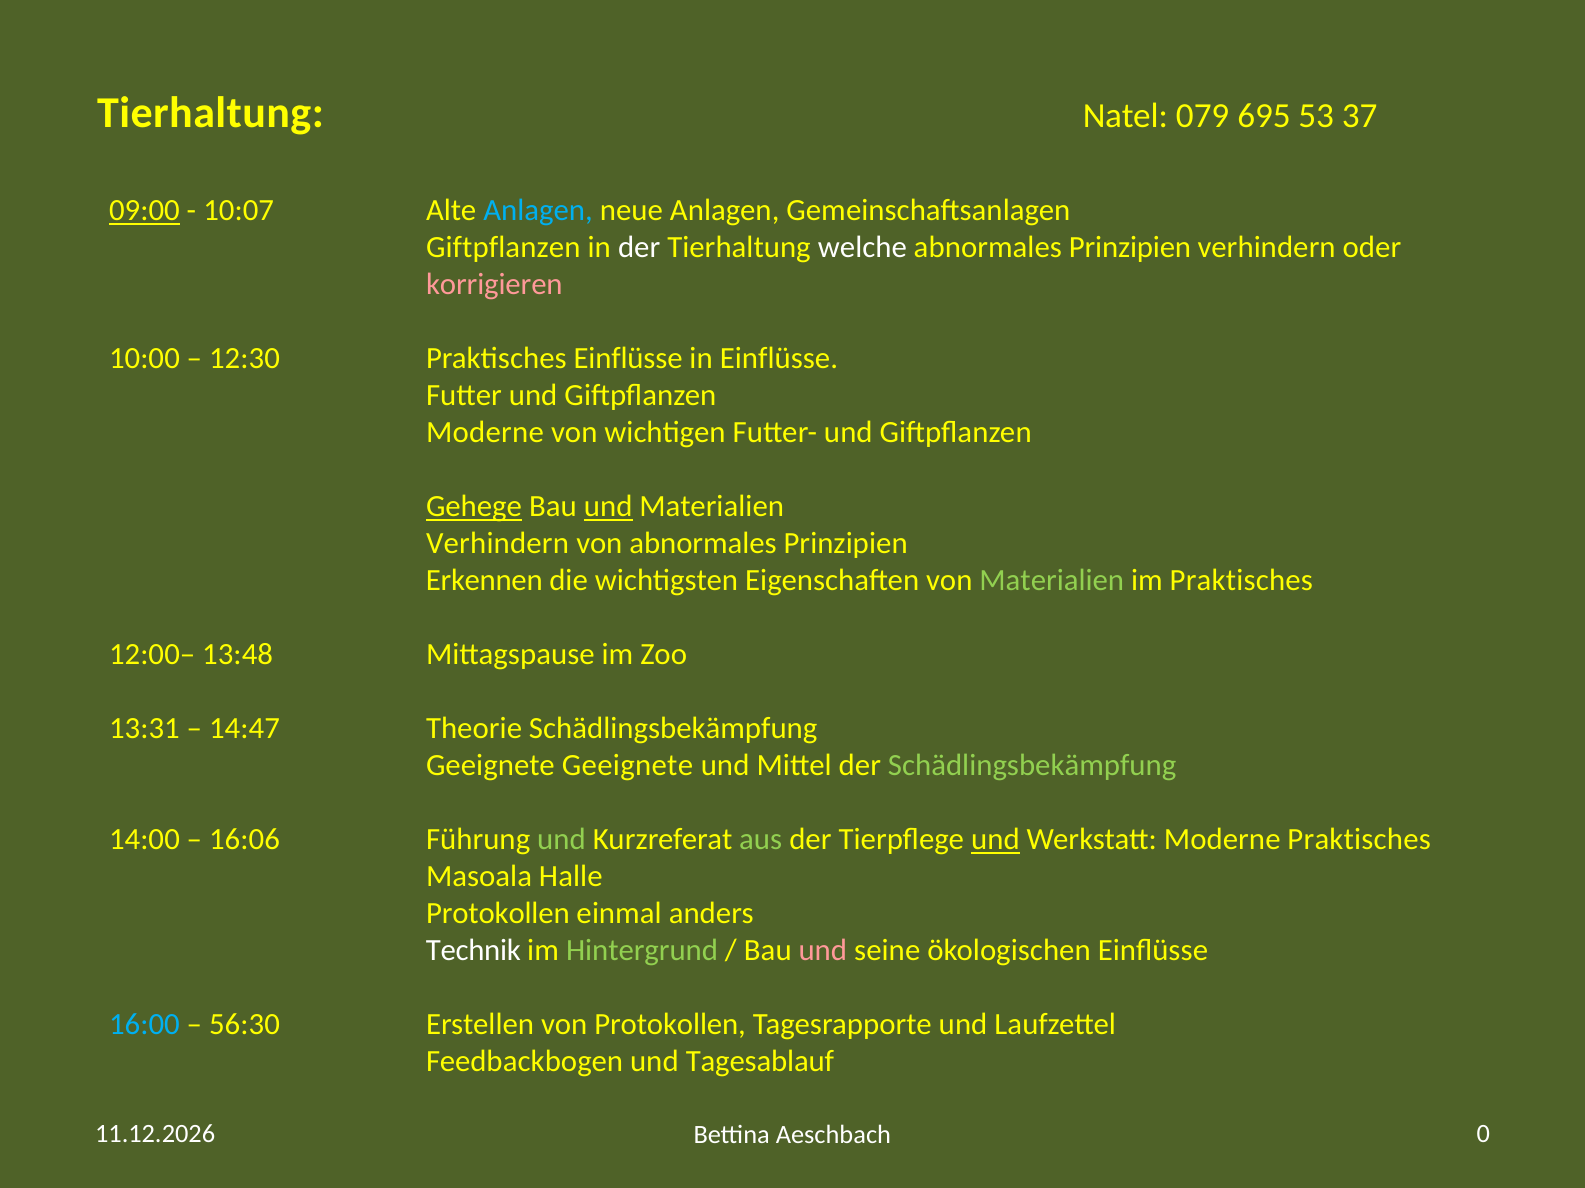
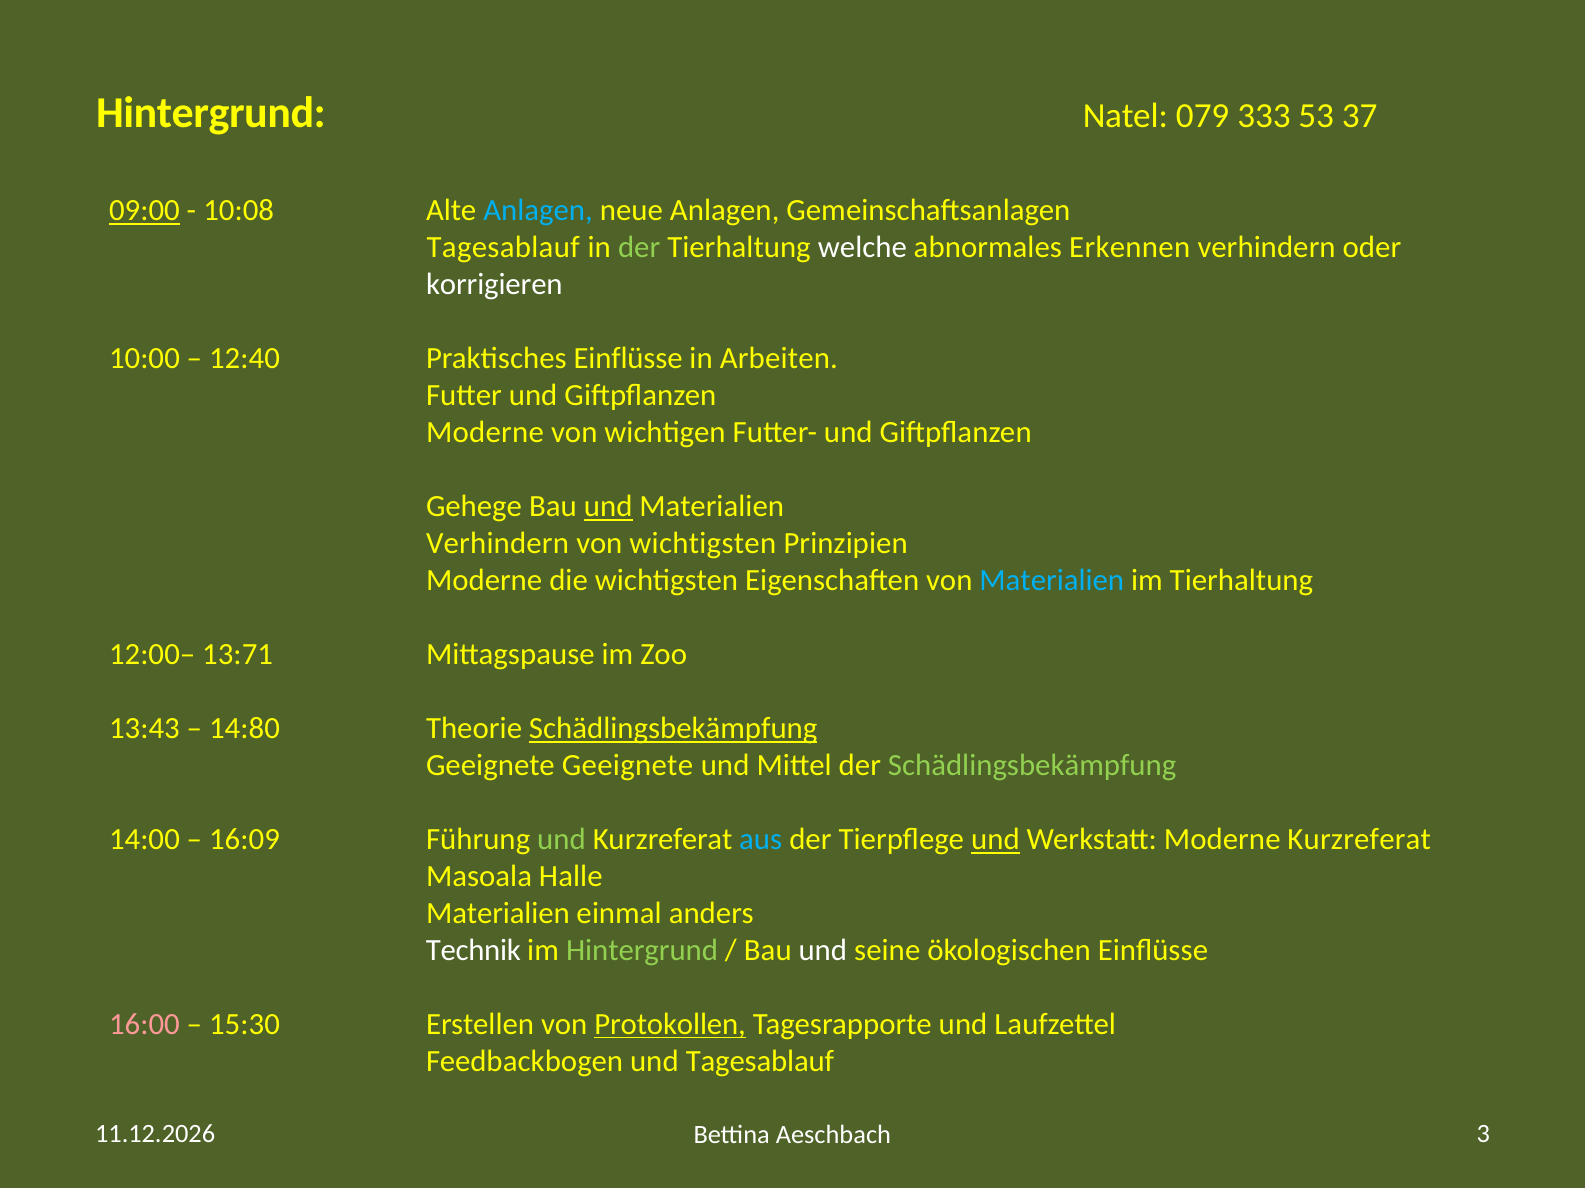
Tierhaltung: Tierhaltung -> Hintergrund (211, 113)
695: 695 -> 333 (1264, 116)
10:07: 10:07 -> 10:08 (239, 211)
Giftpflanzen: Giftpflanzen -> Tagesablauf (503, 248)
der colour: white -> light green (639, 248)
Prinzipien: Prinzipien -> Erkennen (1130, 248)
korrigieren colour: pink -> white (494, 285)
12:30: 12:30 -> 12:40 (244, 359)
in Einflüsse: Einflüsse -> Arbeiten (779, 359)
Gehege underline: present -> none (474, 507)
von abnormales: abnormales -> wichtigsten (703, 544)
Erkennen: Erkennen -> Moderne (484, 581)
Materialien colour: light green -> light blue (1052, 581)
im Praktisches: Praktisches -> Tierhaltung (1241, 581)
13:48: 13:48 -> 13:71 (238, 655)
13:31: 13:31 -> 13:43 (144, 729)
14:47: 14:47 -> 14:80 (244, 729)
Schädlingsbekämpfung underline: none -> present (673, 729)
16:06: 16:06 -> 16:09 (244, 840)
aus colour: light green -> light blue (761, 840)
Moderne Praktisches: Praktisches -> Kurzreferat (1359, 840)
Protokollen: Protokollen -> Materialien (498, 914)
und colour: pink -> white (823, 951)
16:00 colour: light blue -> pink (144, 1025)
56:30: 56:30 -> 15:30 (244, 1025)
Protokollen underline: none -> present (670, 1025)
0: 0 -> 3 (1483, 1135)
